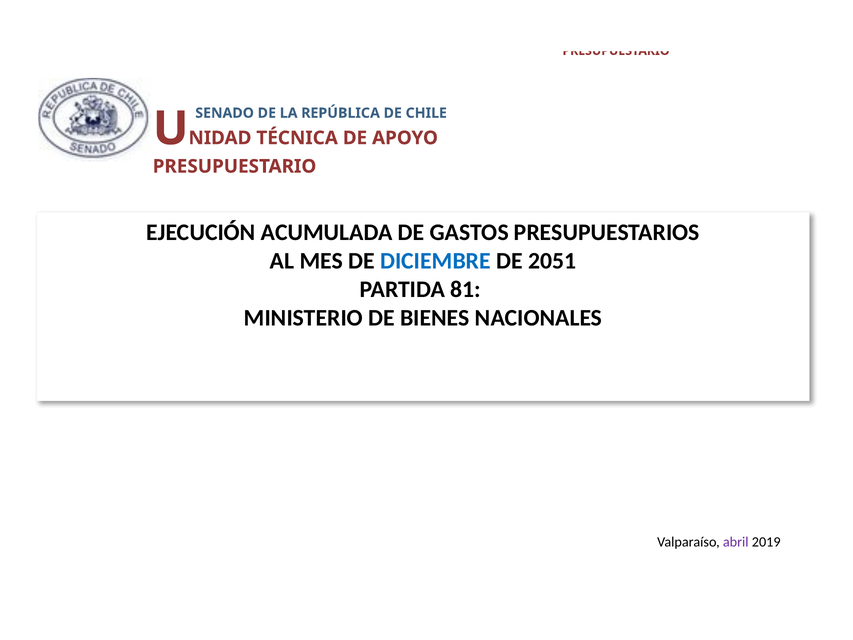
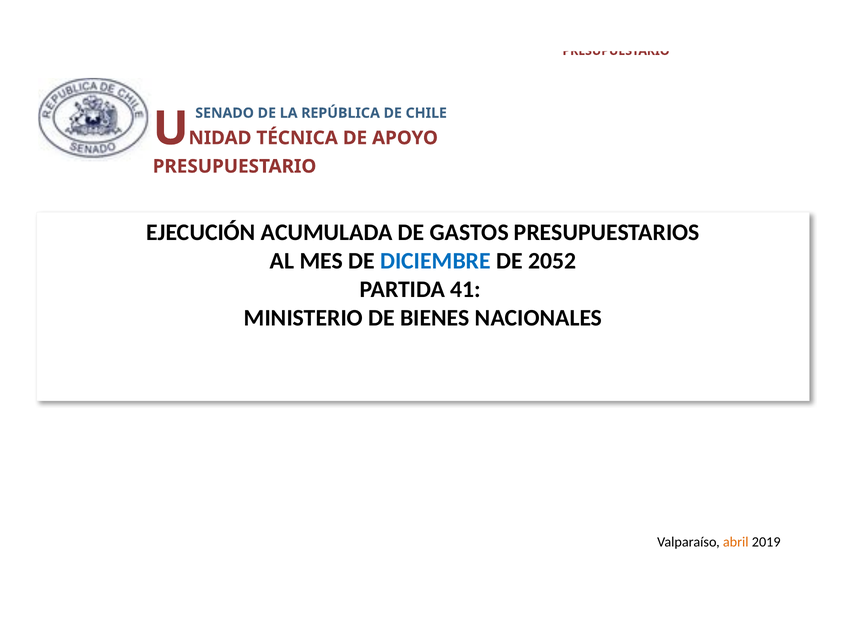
2051: 2051 -> 2052 (552, 261)
81: 81 -> 41 (466, 289)
abril colour: purple -> orange (736, 542)
